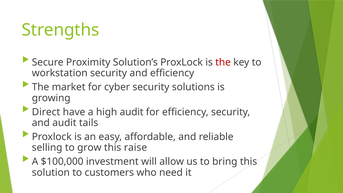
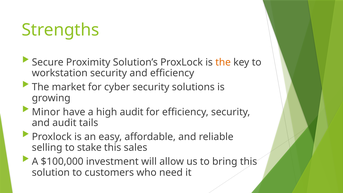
the colour: red -> orange (223, 62)
Direct: Direct -> Minor (46, 112)
grow: grow -> stake (89, 148)
raise: raise -> sales (136, 148)
